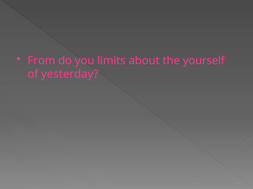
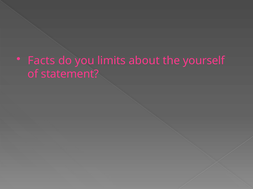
From: From -> Facts (41, 61)
yesterday: yesterday -> statement (70, 74)
